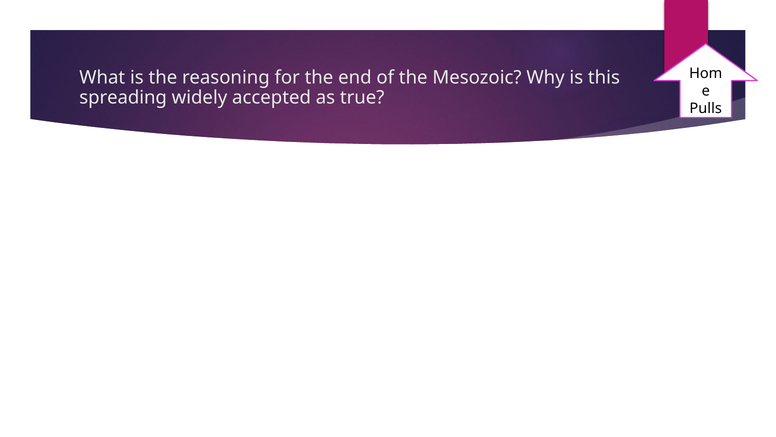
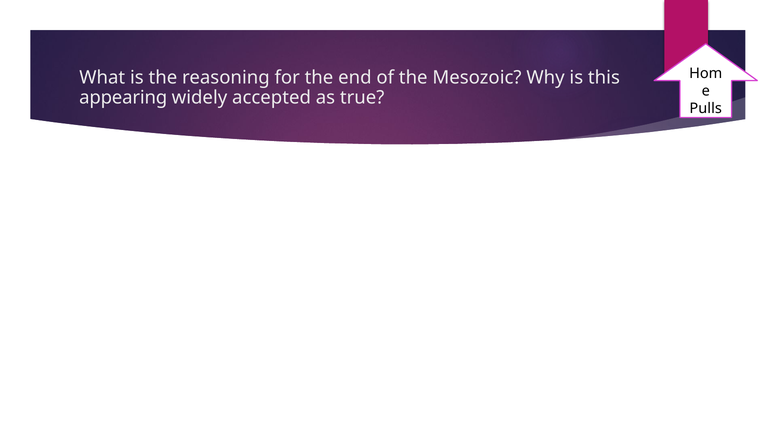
spreading: spreading -> appearing (123, 97)
